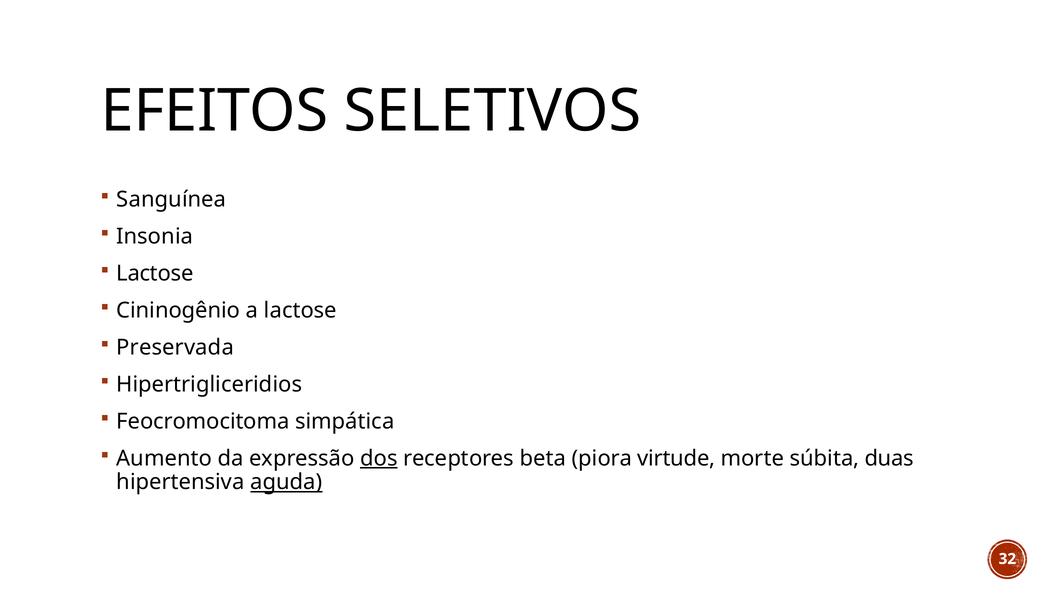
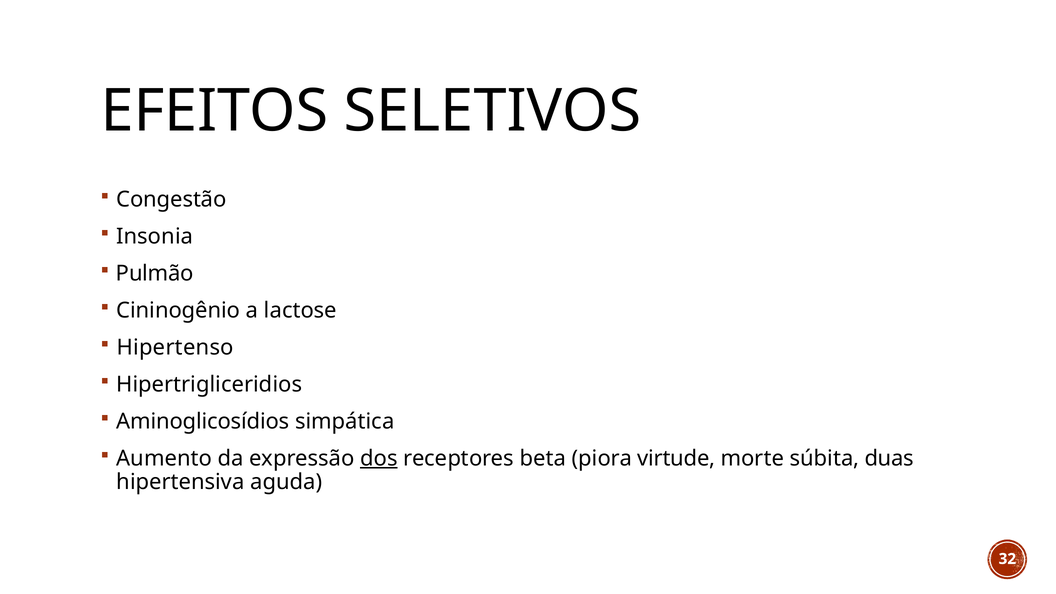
Sanguínea: Sanguínea -> Congestão (171, 199)
Lactose: Lactose -> Pulmão (155, 273)
Preservada: Preservada -> Hipertenso (175, 347)
Feocromocitoma: Feocromocitoma -> Aminoglicosídios (203, 421)
aguda underline: present -> none (286, 482)
